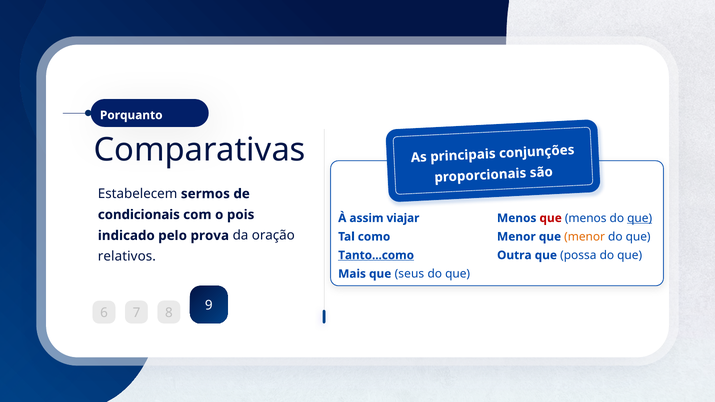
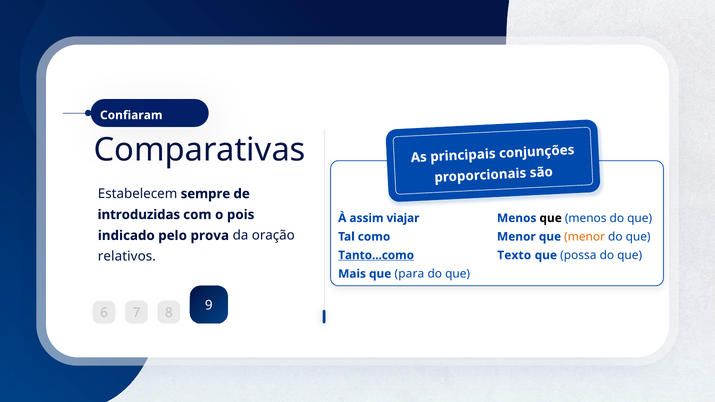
Porquanto: Porquanto -> Confiaram (131, 115)
sermos: sermos -> sempre (205, 194)
condicionais: condicionais -> introduzidas (139, 215)
que colour: red -> black (551, 218)
que underline: present -> none (640, 218)
Outra: Outra -> Texto (514, 255)
seus: seus -> para (409, 274)
